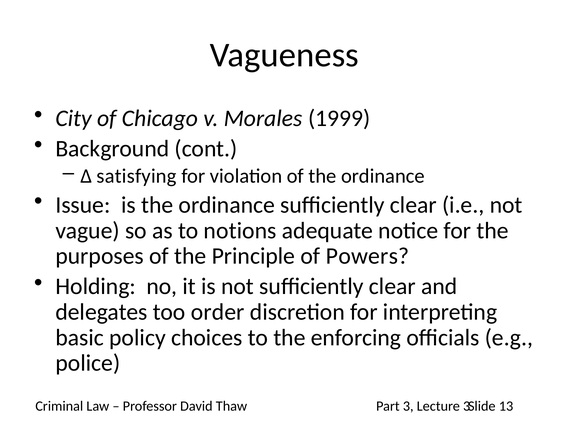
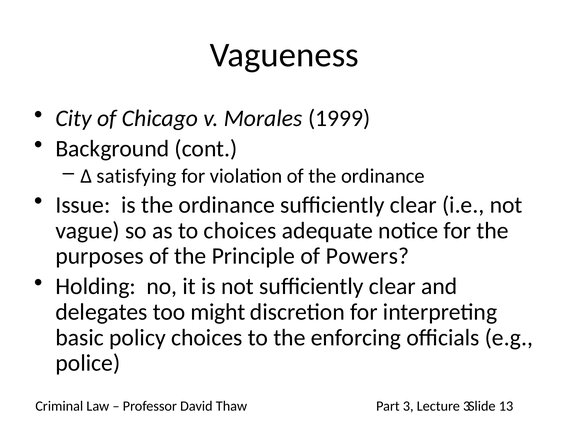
to notions: notions -> choices (240, 230)
order: order -> might (218, 312)
